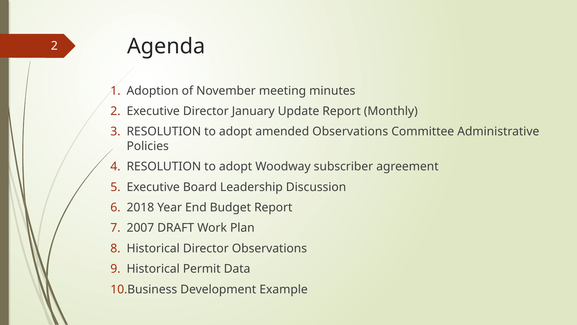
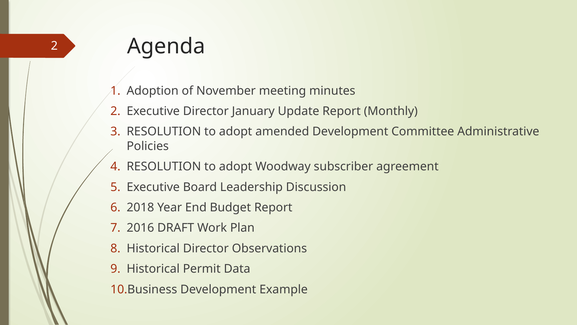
amended Observations: Observations -> Development (350, 131)
2007: 2007 -> 2016 (140, 228)
